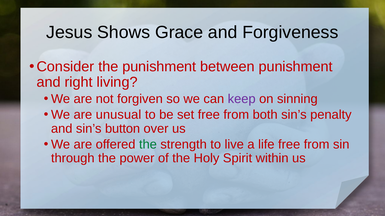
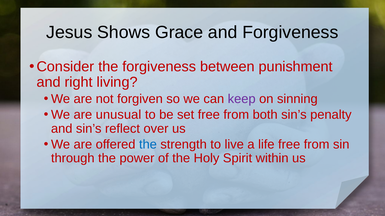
the punishment: punishment -> forgiveness (159, 67)
button: button -> reflect (122, 129)
the colour: green -> blue (148, 145)
